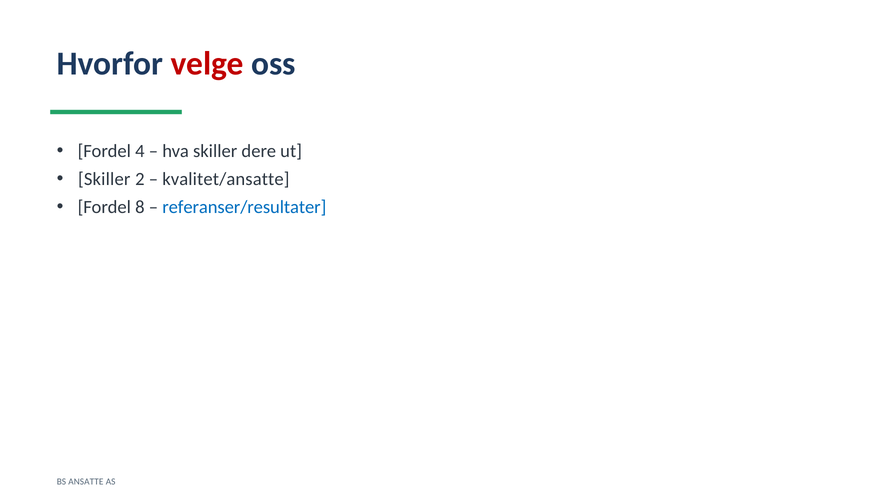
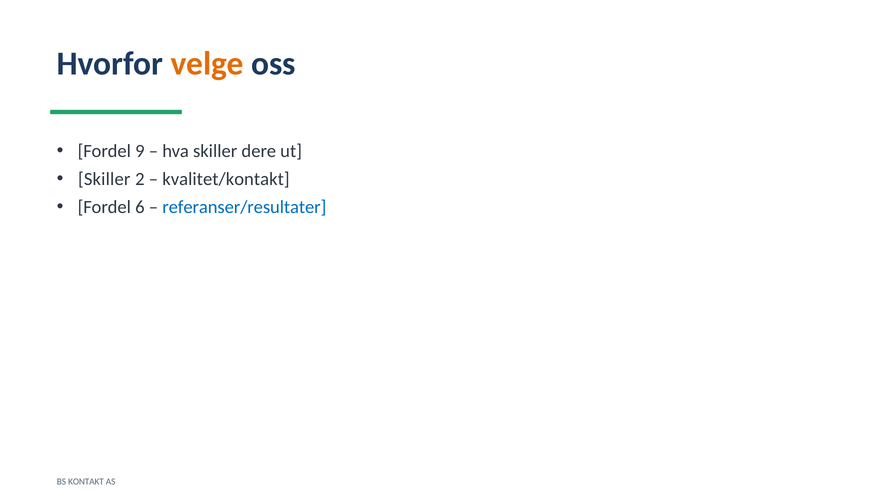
velge colour: red -> orange (207, 64)
4: 4 -> 9 (140, 151)
kvalitet/ansatte: kvalitet/ansatte -> kvalitet/kontakt (226, 179)
8: 8 -> 6 (140, 207)
ANSATTE: ANSATTE -> KONTAKT (86, 481)
